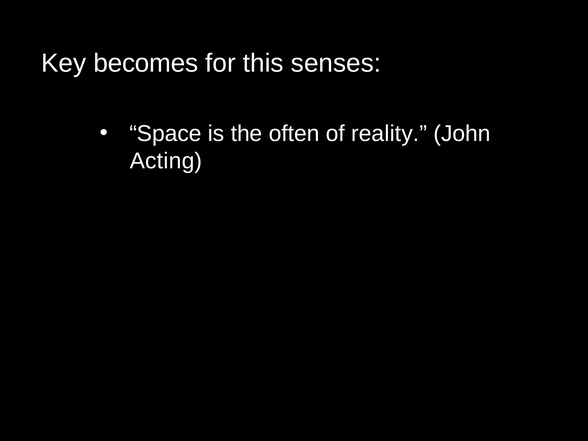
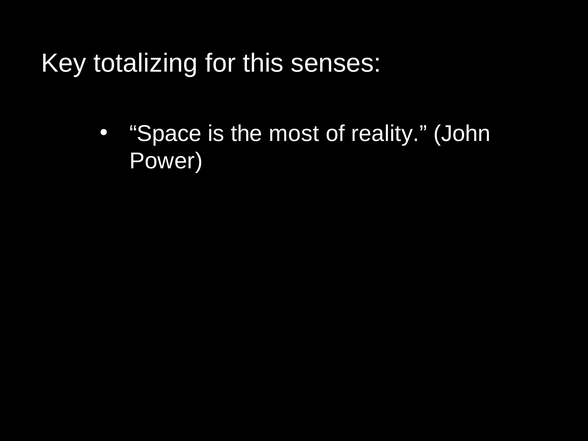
becomes: becomes -> totalizing (146, 63)
often: often -> most (294, 133)
Acting: Acting -> Power (166, 161)
